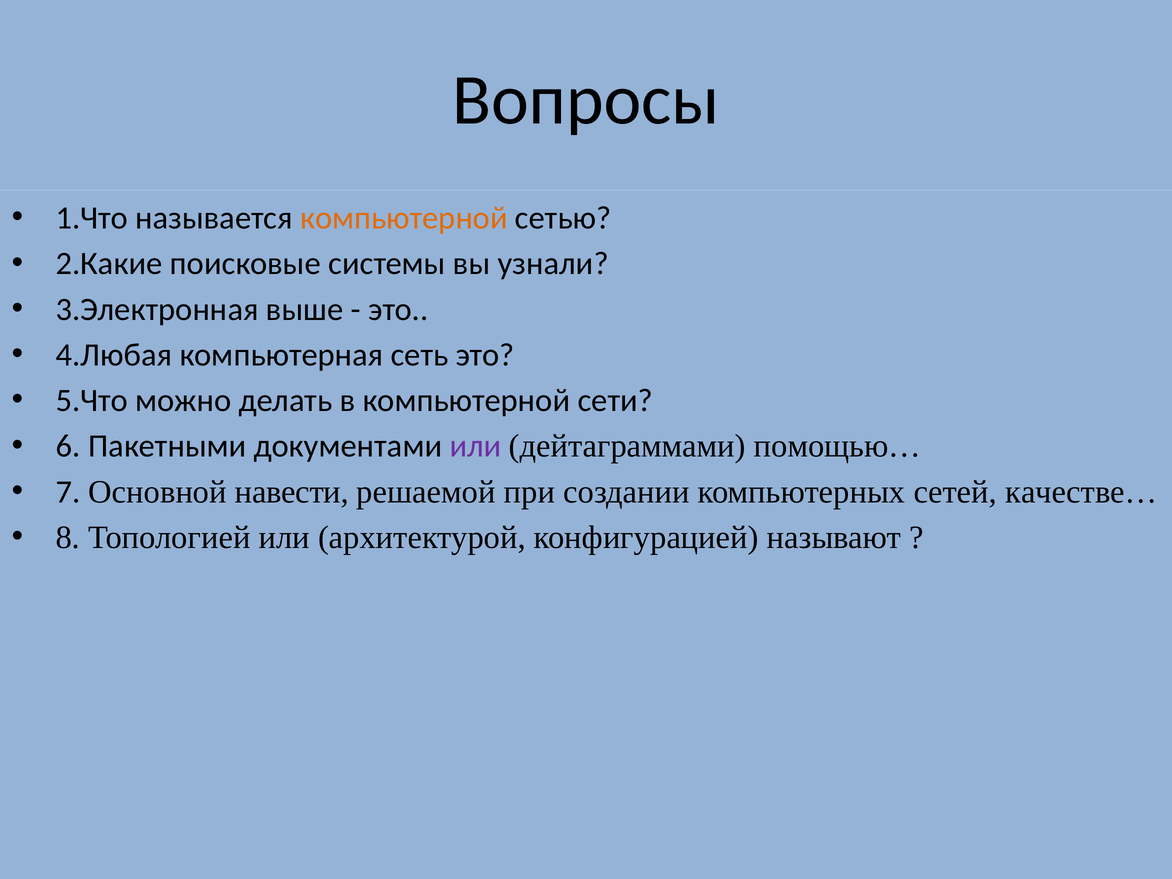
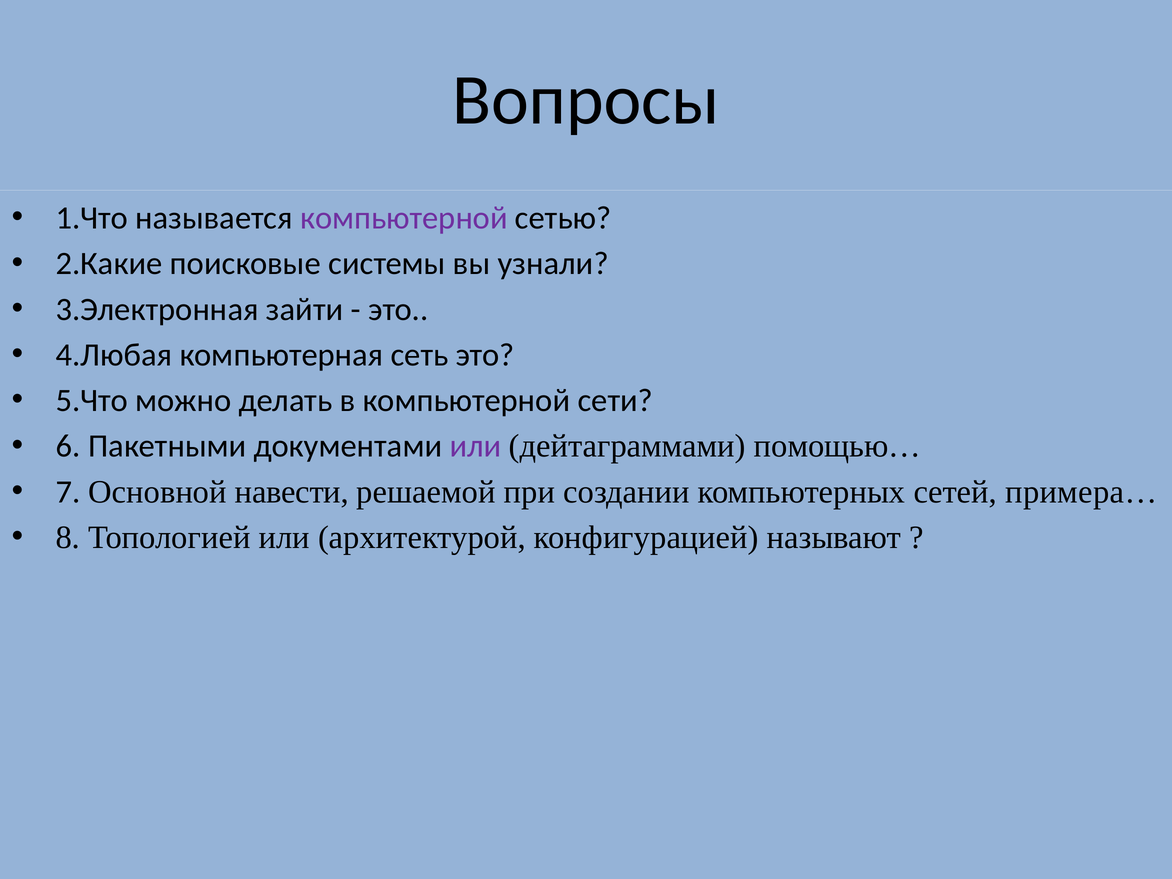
компьютерной colour: orange -> purple (404, 218)
выше: выше -> зайти (305, 309)
качестве…: качестве… -> примера… (1081, 492)
